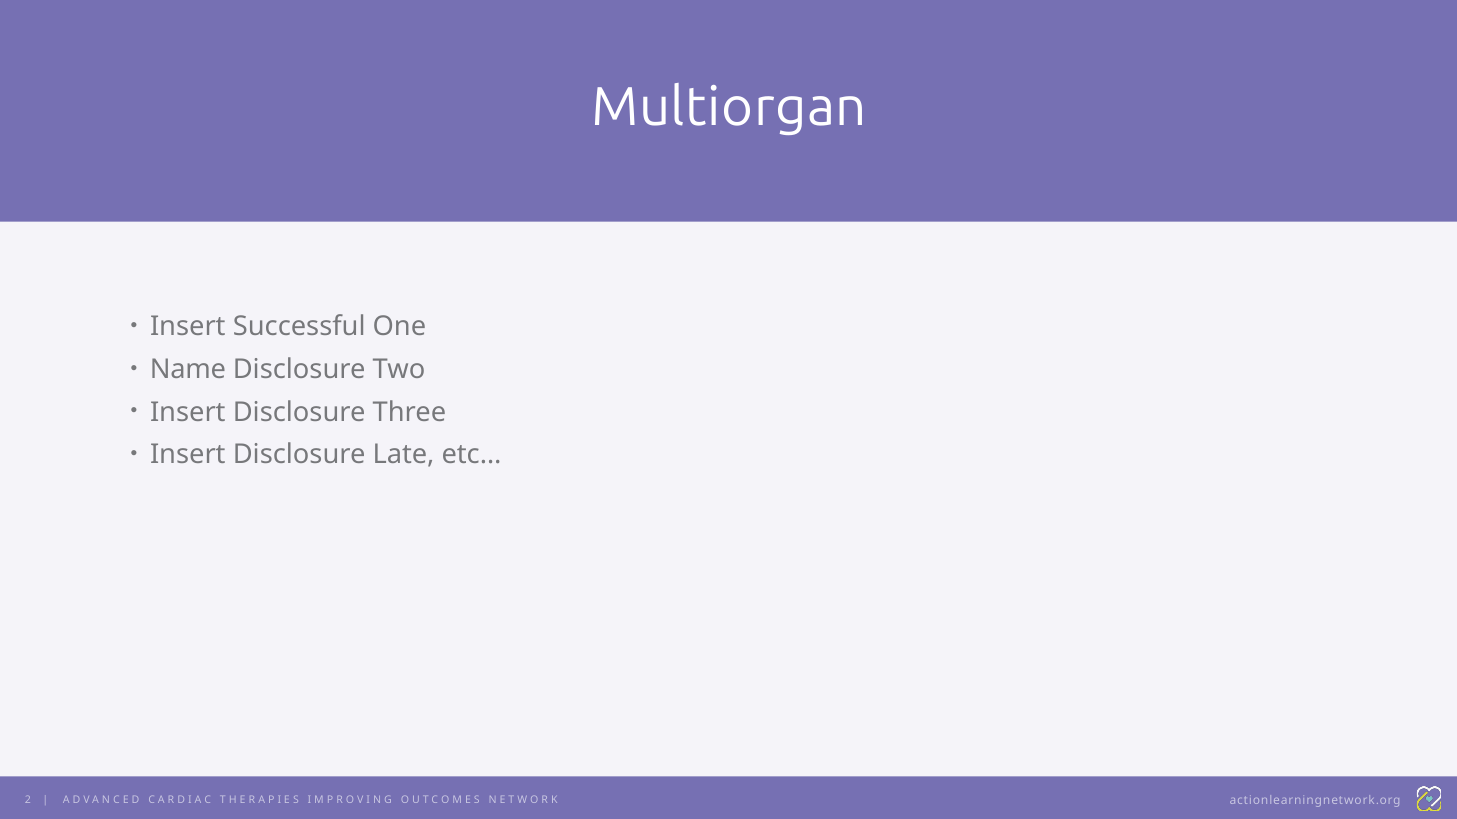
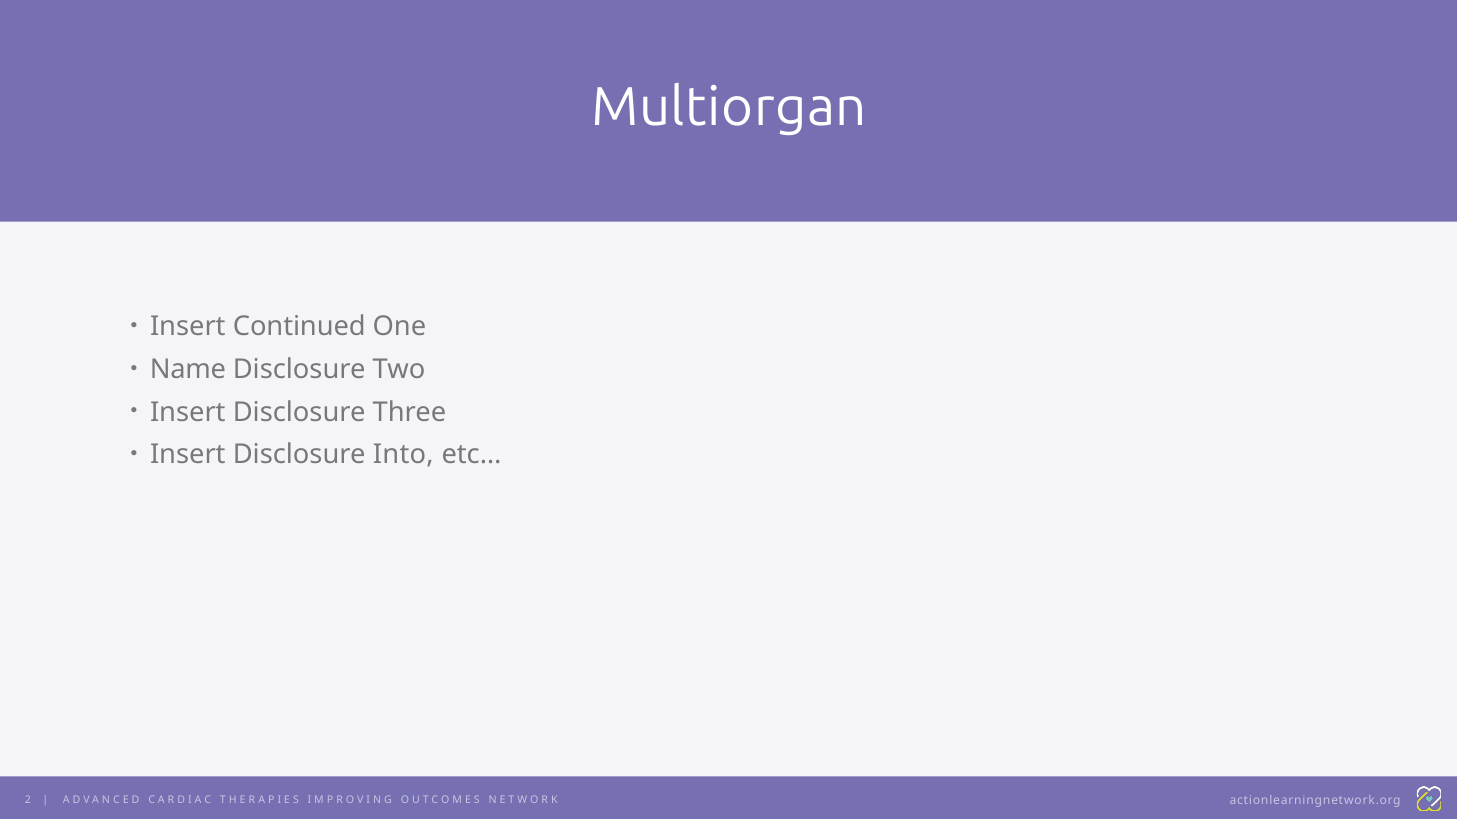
Successful: Successful -> Continued (299, 327)
Late: Late -> Into (403, 455)
